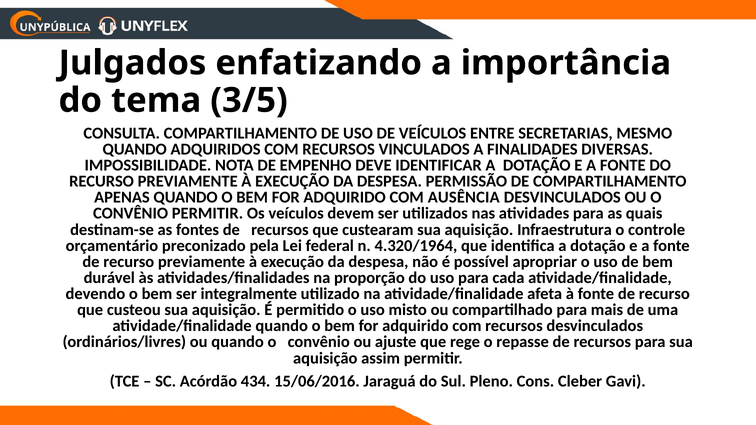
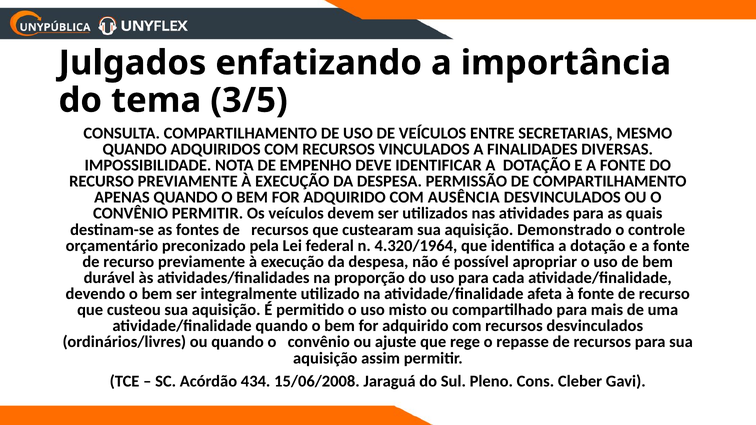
Infraestrutura: Infraestrutura -> Demonstrado (564, 230)
15/06/2016: 15/06/2016 -> 15/06/2008 (317, 381)
